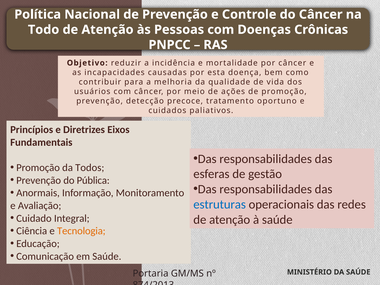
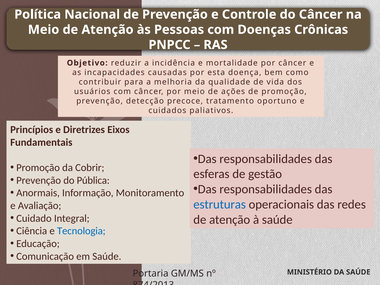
Todo: Todo -> Meio (44, 30)
Todos: Todos -> Cobrir (90, 168)
Tecnologia colour: orange -> blue (81, 231)
